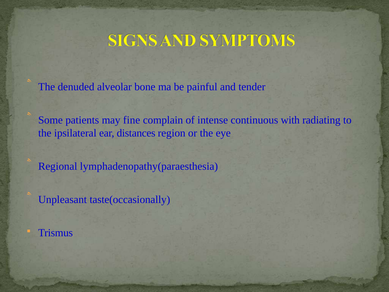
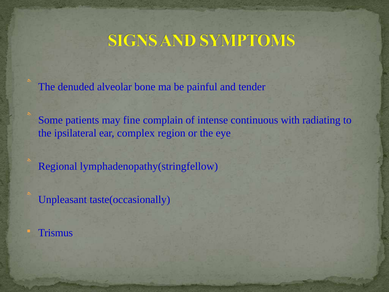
distances: distances -> complex (136, 133)
lymphadenopathy(paraesthesia: lymphadenopathy(paraesthesia -> lymphadenopathy(stringfellow (149, 166)
